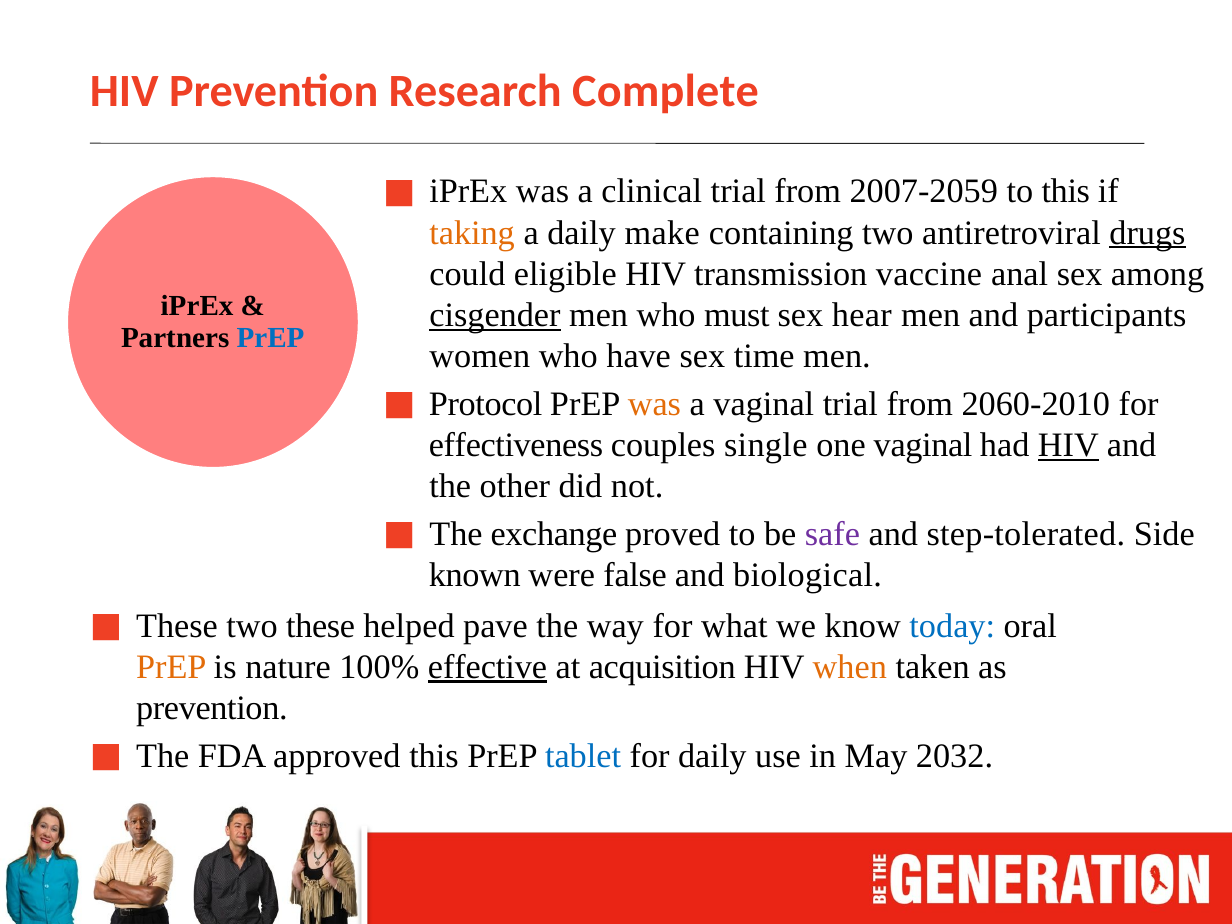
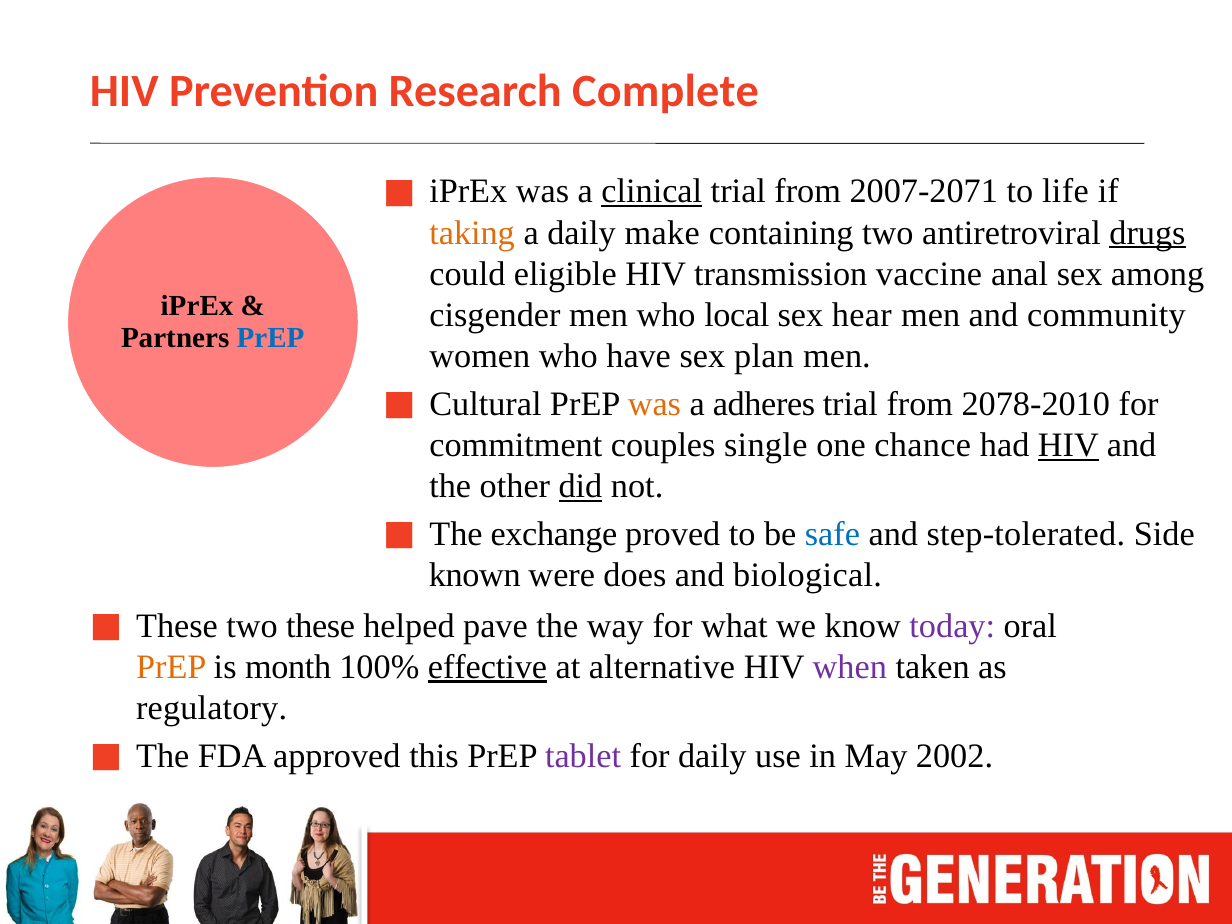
clinical underline: none -> present (652, 192)
2007-2059: 2007-2059 -> 2007-2071 (924, 192)
to this: this -> life (1065, 192)
cisgender underline: present -> none (495, 315)
must: must -> local (737, 315)
participants: participants -> community (1106, 315)
time: time -> plan (764, 356)
Protocol: Protocol -> Cultural (485, 404)
a vaginal: vaginal -> adheres (764, 404)
2060-2010: 2060-2010 -> 2078-2010 (1036, 404)
effectiveness: effectiveness -> commitment (516, 445)
one vaginal: vaginal -> chance (923, 445)
did underline: none -> present (580, 486)
safe colour: purple -> blue (832, 534)
false: false -> does (635, 575)
today colour: blue -> purple (952, 626)
nature: nature -> month (288, 667)
acquisition: acquisition -> alternative (662, 667)
when colour: orange -> purple (850, 667)
prevention: prevention -> regulatory (212, 708)
tablet colour: blue -> purple (583, 756)
2032: 2032 -> 2002 (955, 756)
